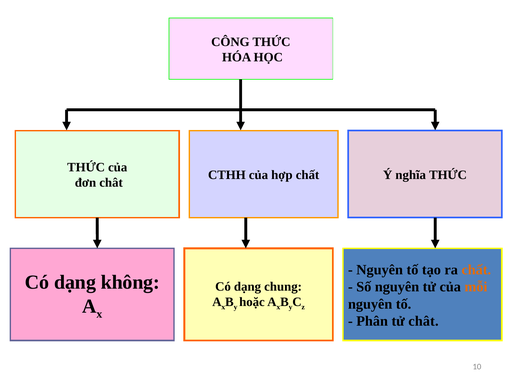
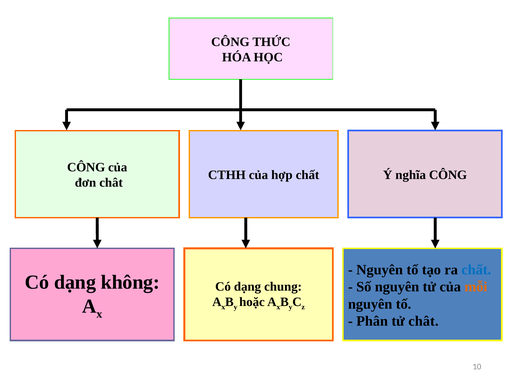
THỨC: THỨC -> CÔNG (86, 167)
nghĩa THỨC: THỨC -> CÔNG (448, 175)
chất colour: orange -> blue (476, 270)
